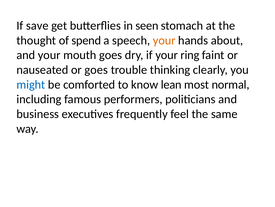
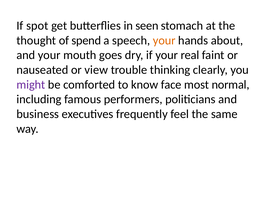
save: save -> spot (37, 26)
ring: ring -> real (190, 55)
or goes: goes -> view (96, 70)
might colour: blue -> purple (31, 84)
lean: lean -> face (171, 84)
